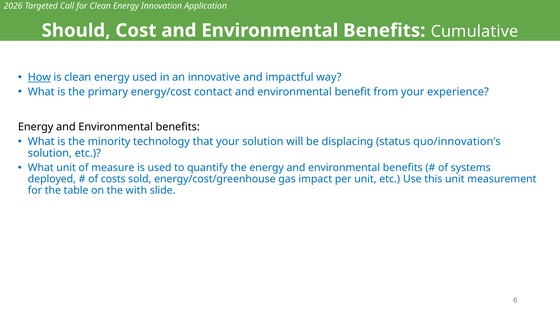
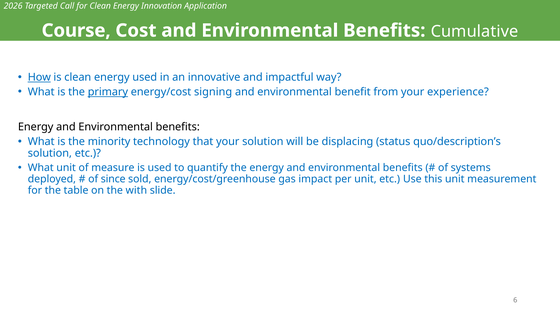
Should: Should -> Course (76, 31)
primary underline: none -> present (108, 92)
contact: contact -> signing (213, 92)
quo/innovation’s: quo/innovation’s -> quo/description’s (457, 142)
costs: costs -> since (113, 179)
